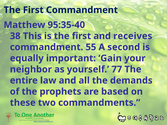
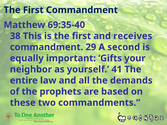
95:35-40: 95:35-40 -> 69:35-40 (66, 25)
55: 55 -> 29 (91, 47)
Gain: Gain -> Gifts (110, 58)
77: 77 -> 41 (117, 69)
